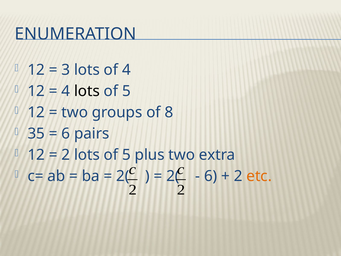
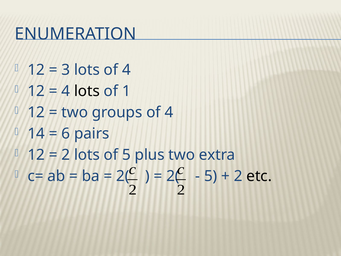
5: 5 -> 1 (126, 91)
groups of 8: 8 -> 4 (169, 112)
35: 35 -> 14 (36, 133)
6: 6 -> 5 (211, 176)
etc colour: orange -> black (259, 176)
